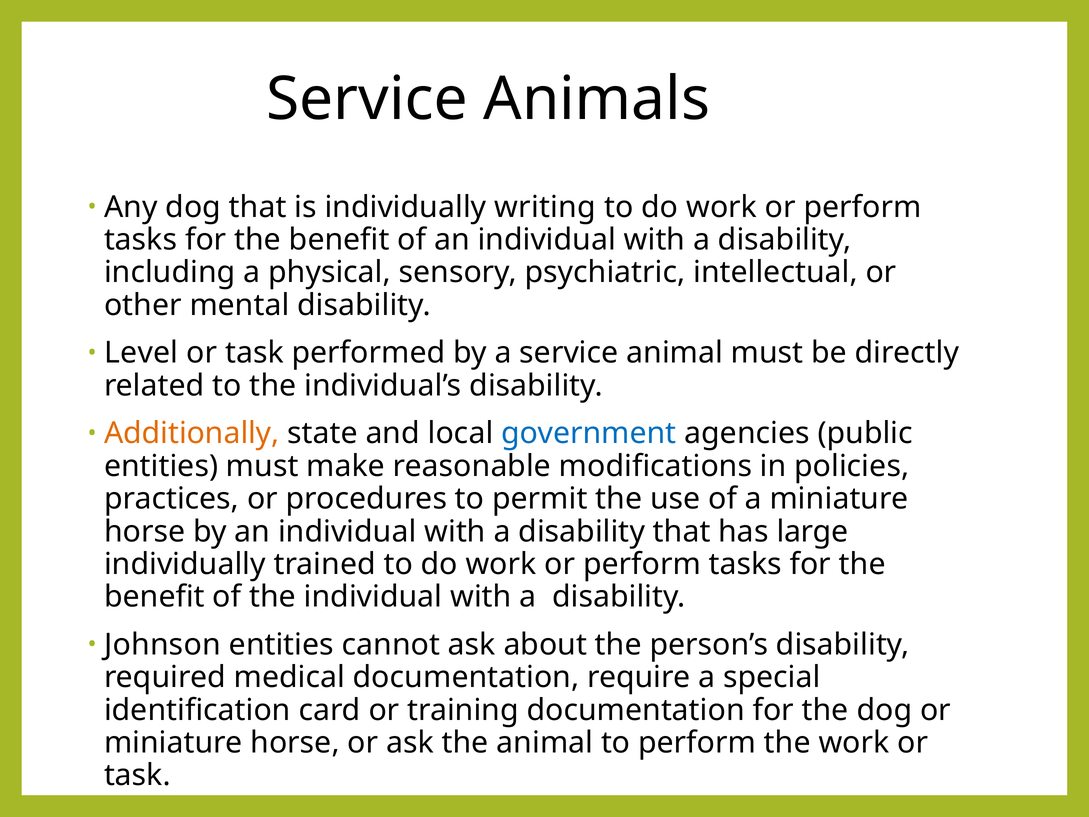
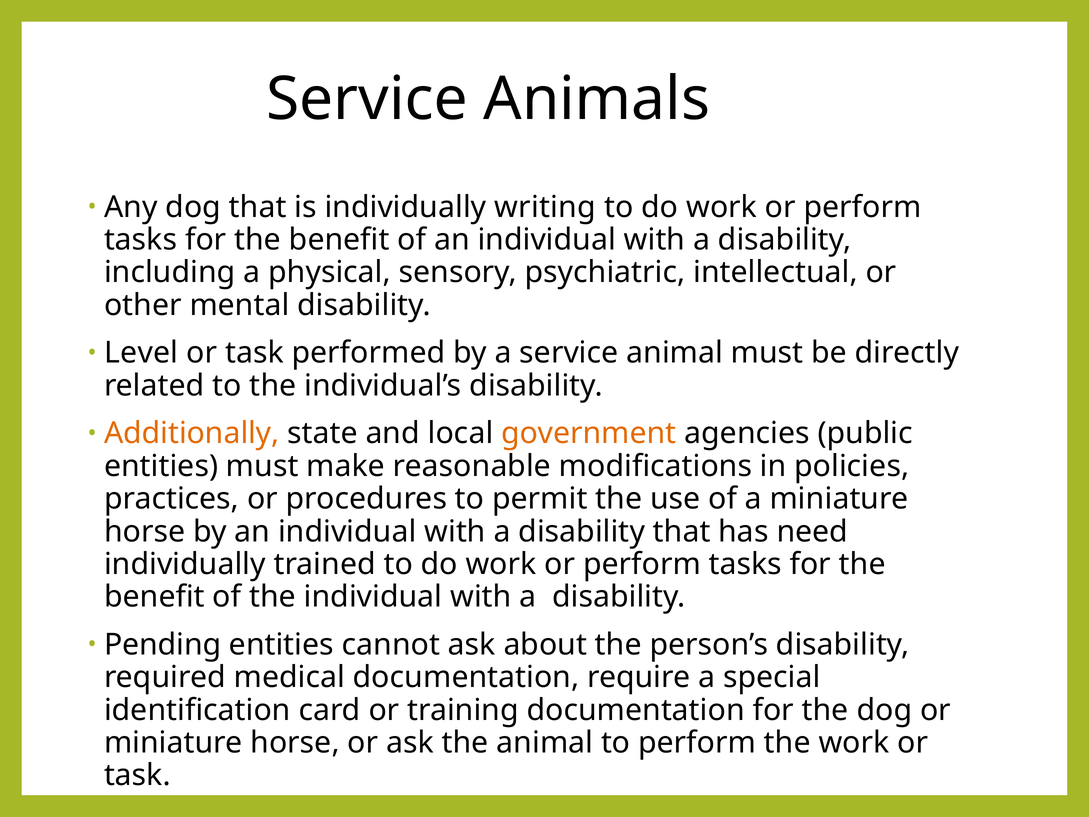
government colour: blue -> orange (589, 433)
large: large -> need (812, 531)
Johnson: Johnson -> Pending (163, 645)
